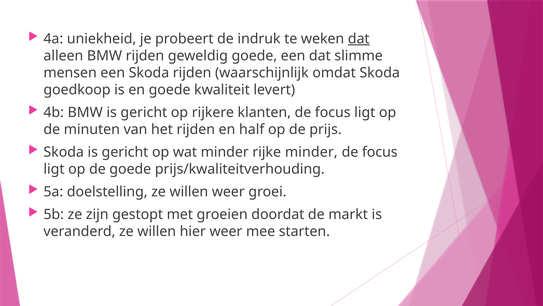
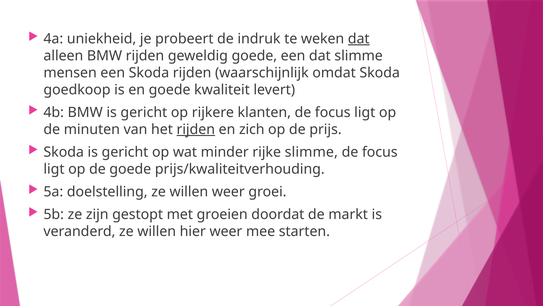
rijden underline: none -> present (196, 129)
half: half -> zich (252, 129)
rijke minder: minder -> slimme (311, 152)
